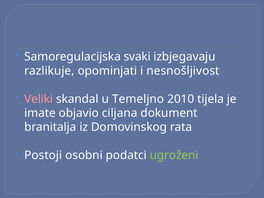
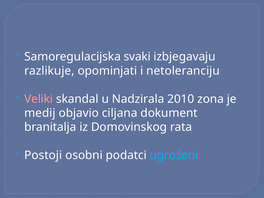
nesnošljivost: nesnošljivost -> netoleranciju (183, 71)
Temeljno: Temeljno -> Nadzirala (138, 99)
tijela: tijela -> zona (211, 99)
imate: imate -> medij (40, 113)
ugroženi colour: light green -> light blue (174, 155)
